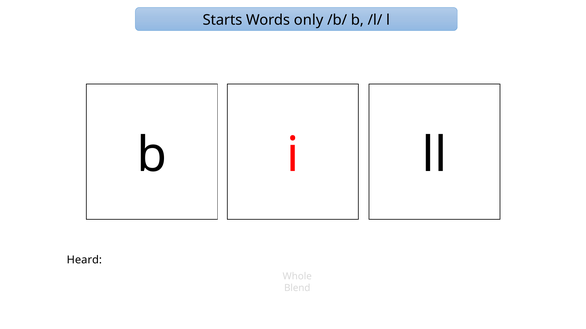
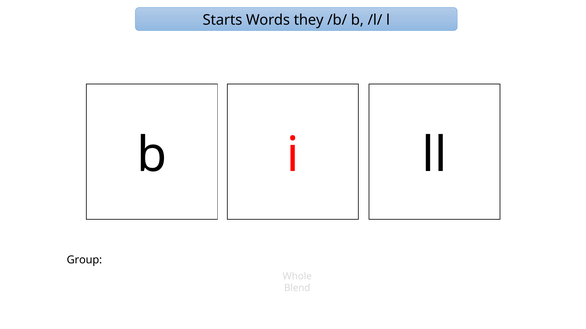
only: only -> they (309, 20)
Heard: Heard -> Group (84, 260)
